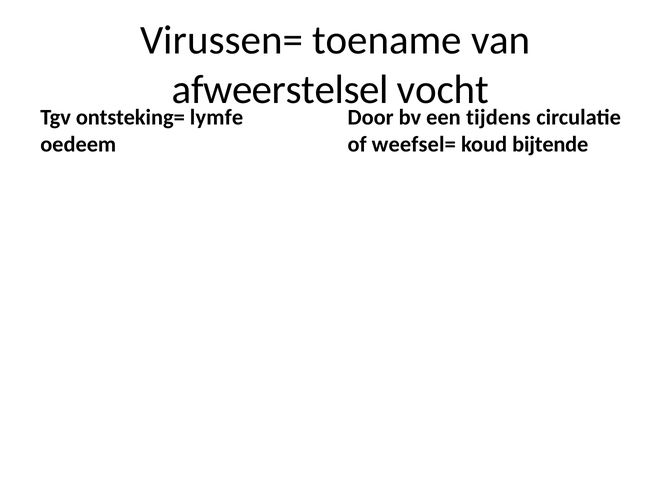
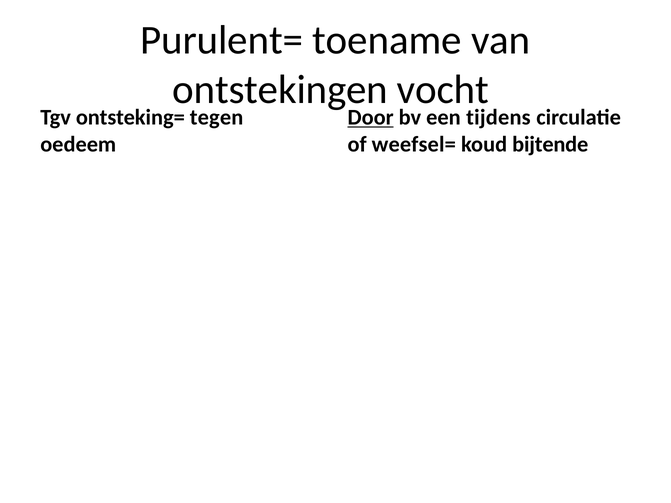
Virussen=: Virussen= -> Purulent= (222, 40)
afweerstelsel: afweerstelsel -> ontstekingen (280, 90)
lymfe: lymfe -> tegen (217, 118)
Door underline: none -> present (371, 118)
